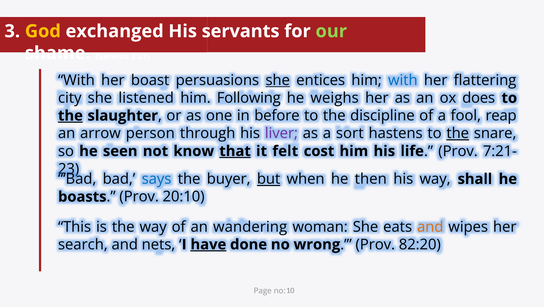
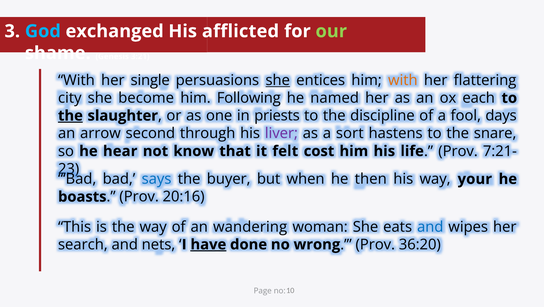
God colour: yellow -> light blue (43, 31)
servants: servants -> afflicted (240, 31)
boast: boast -> single (150, 80)
with colour: blue -> orange (403, 80)
listened: listened -> become (146, 98)
weighs: weighs -> named (335, 98)
does: does -> each (479, 98)
before: before -> priests (277, 116)
reap: reap -> days (501, 116)
person: person -> second (150, 133)
the underline: present -> none (458, 133)
seen: seen -> hear (120, 151)
that underline: present -> none (235, 151)
but underline: present -> none (269, 179)
shall: shall -> your (475, 179)
20:10: 20:10 -> 20:16 (184, 197)
and colour: orange -> blue (430, 227)
82:20: 82:20 -> 36:20 (420, 244)
